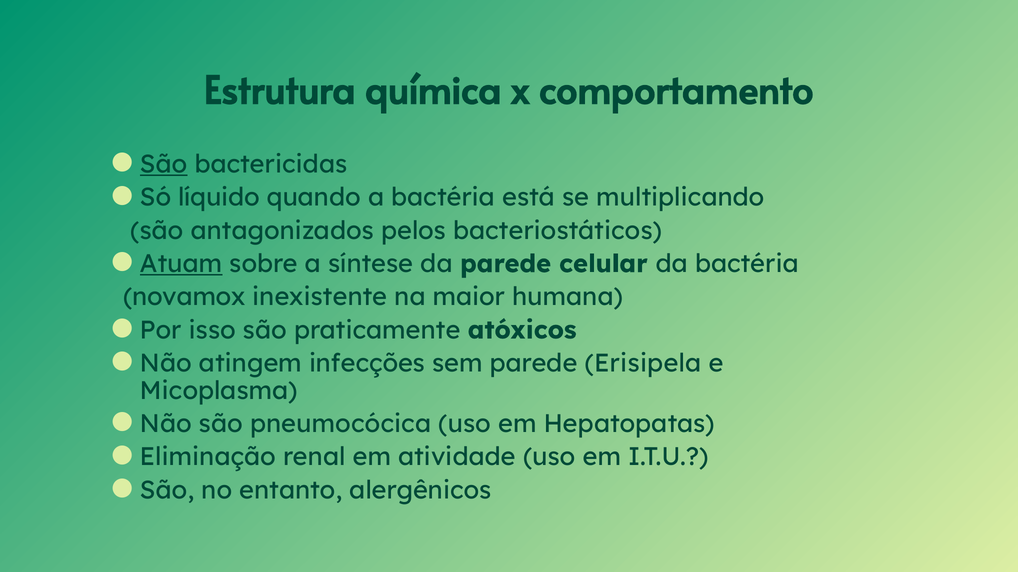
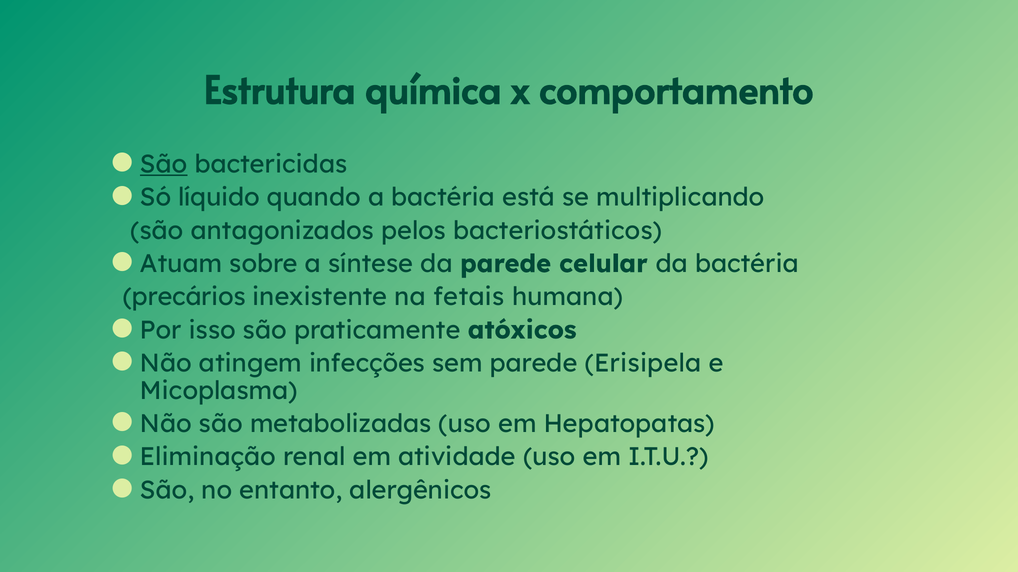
Atuam underline: present -> none (181, 264)
novamox: novamox -> precários (184, 297)
maior: maior -> fetais (469, 297)
pneumocócica: pneumocócica -> metabolizadas (341, 424)
